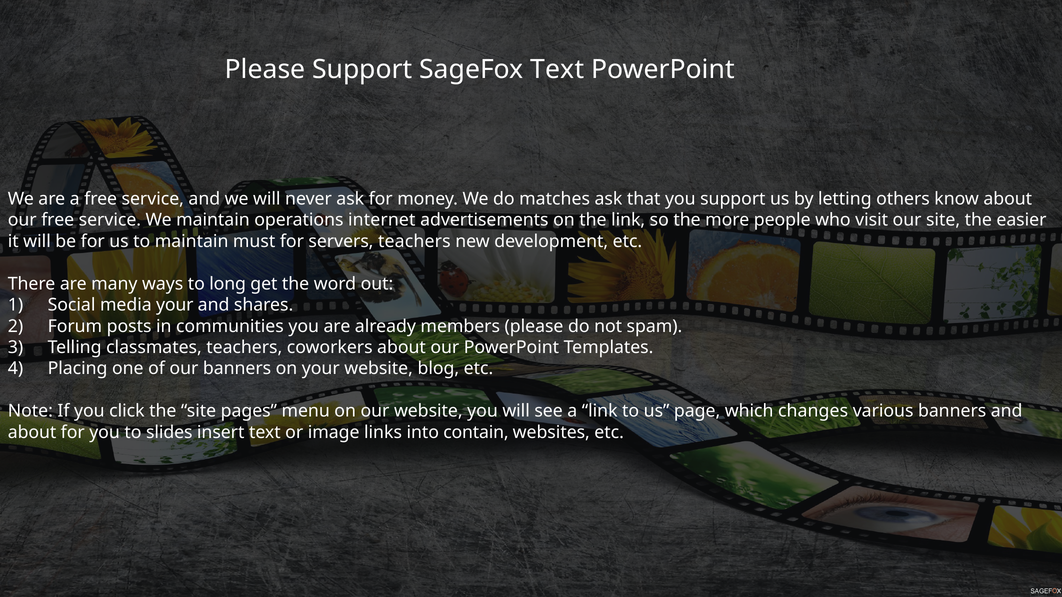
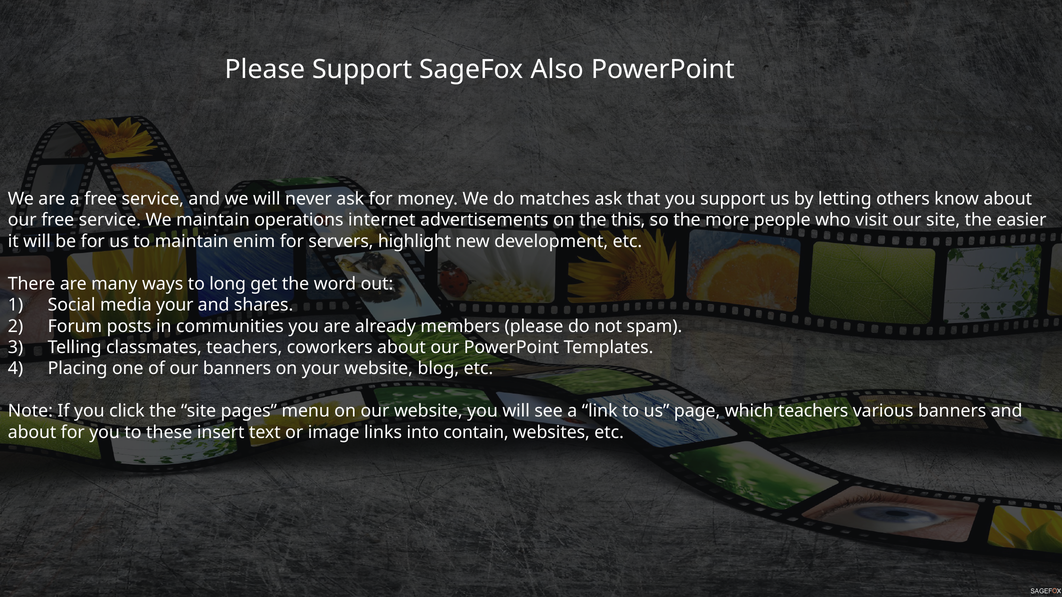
SageFox Text: Text -> Also (557, 70)
the link: link -> this (628, 220)
must: must -> enim (254, 242)
servers teachers: teachers -> highlight (415, 242)
which changes: changes -> teachers (813, 411)
slides: slides -> these (169, 433)
